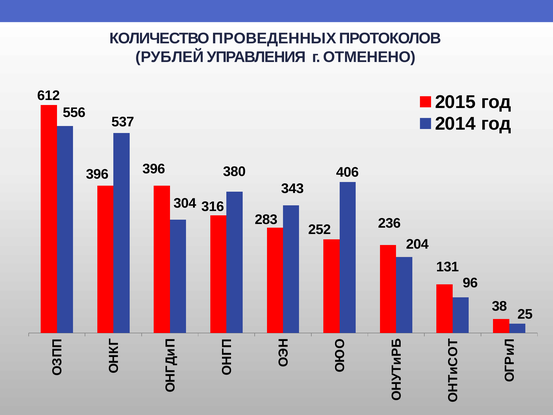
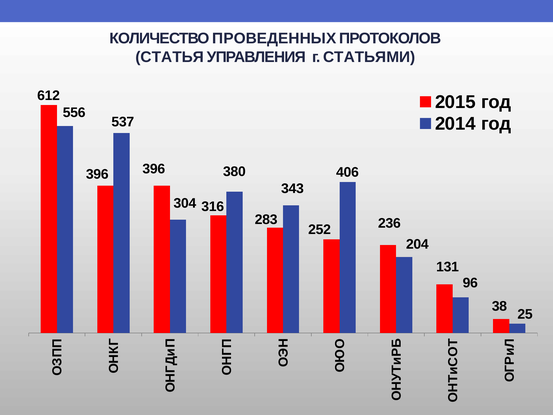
РУБЛЕЙ: РУБЛЕЙ -> СТАТЬЯ (170, 57)
ОТМЕНЕНО: ОТМЕНЕНО -> СТАТЬЯМИ (369, 57)
